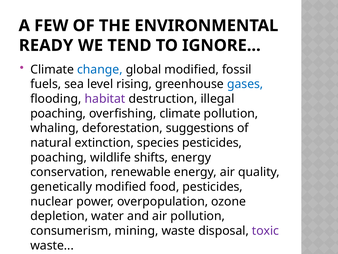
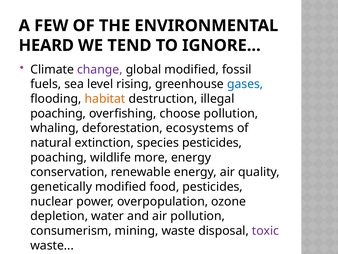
READY: READY -> HEARD (46, 45)
change colour: blue -> purple (100, 69)
habitat colour: purple -> orange (105, 99)
overfishing climate: climate -> choose (180, 113)
suggestions: suggestions -> ecosystems (200, 128)
shifts: shifts -> more (151, 157)
